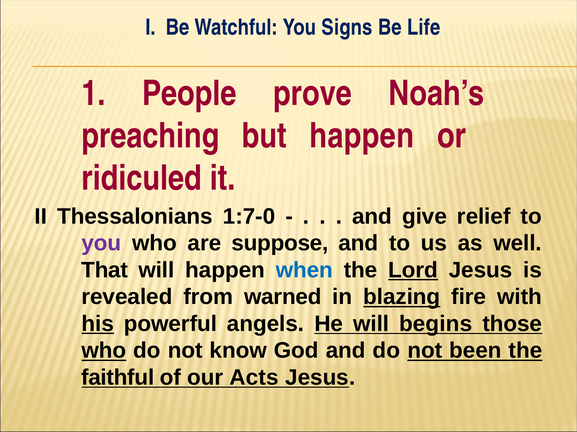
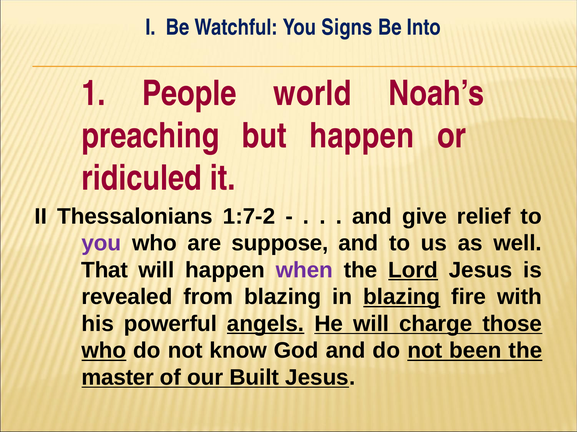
Life: Life -> Into (424, 27)
prove: prove -> world (312, 94)
1:7-0: 1:7-0 -> 1:7-2 (249, 217)
when colour: blue -> purple (304, 271)
from warned: warned -> blazing (283, 297)
his underline: present -> none (98, 324)
angels underline: none -> present (266, 324)
begins: begins -> charge (436, 324)
faithful: faithful -> master (118, 378)
Acts: Acts -> Built (254, 378)
